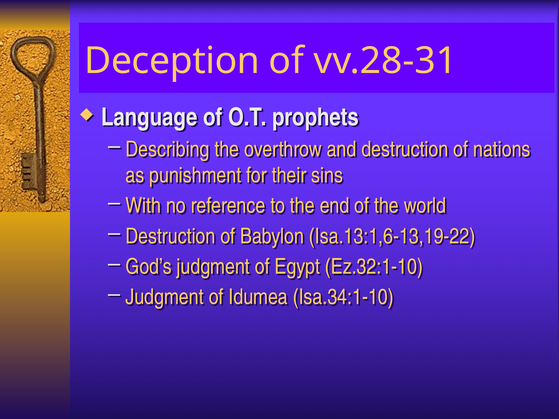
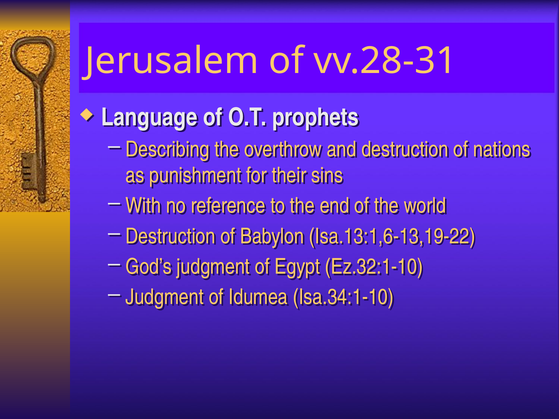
Deception: Deception -> Jerusalem (172, 61)
